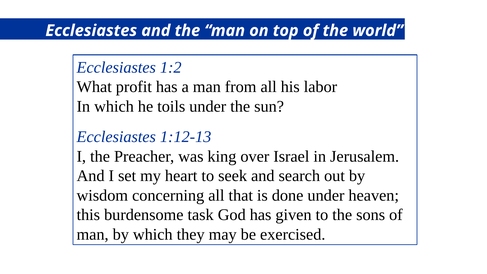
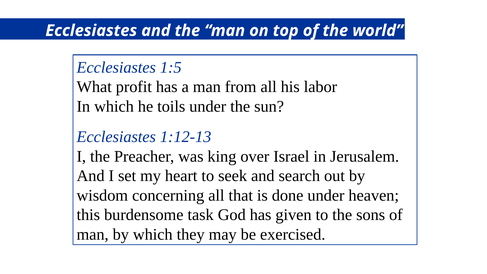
1:2: 1:2 -> 1:5 (171, 67)
